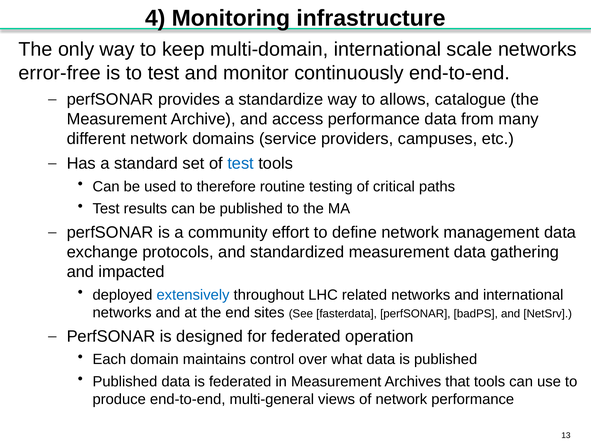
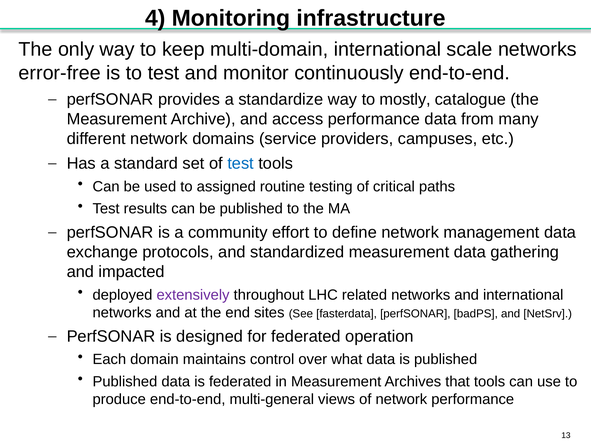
allows: allows -> mostly (405, 99)
therefore: therefore -> assigned (226, 187)
extensively colour: blue -> purple (193, 295)
